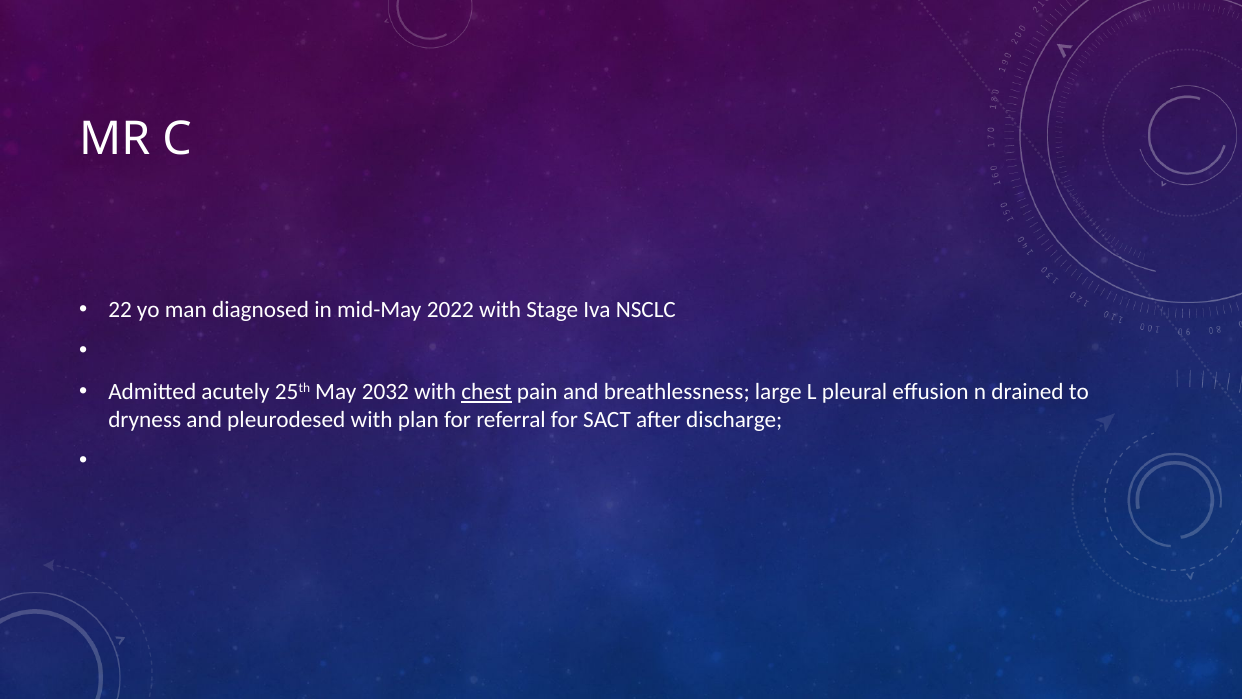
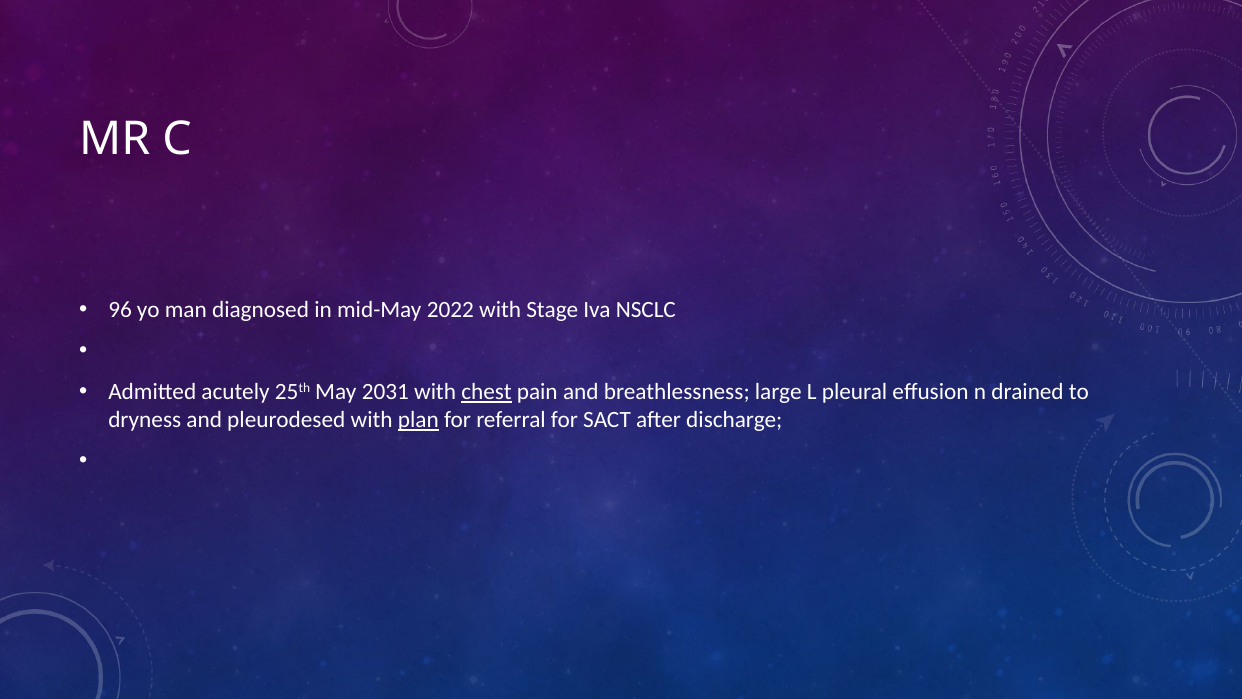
22: 22 -> 96 (120, 310)
2032: 2032 -> 2031 (385, 392)
plan underline: none -> present (418, 420)
